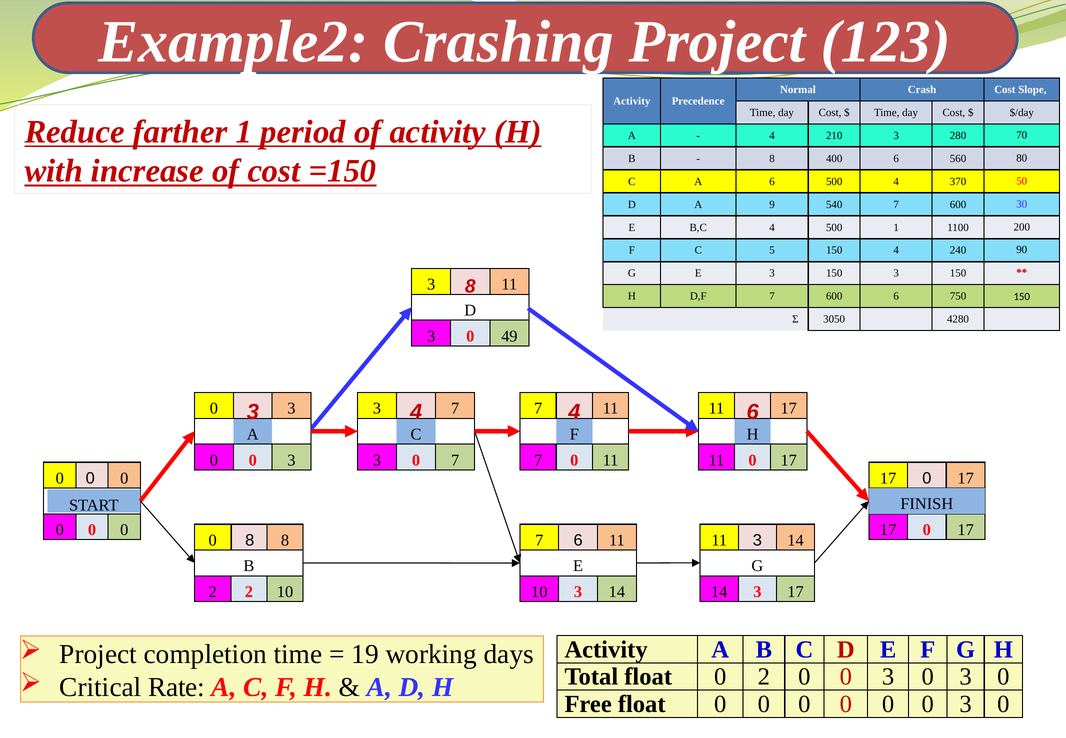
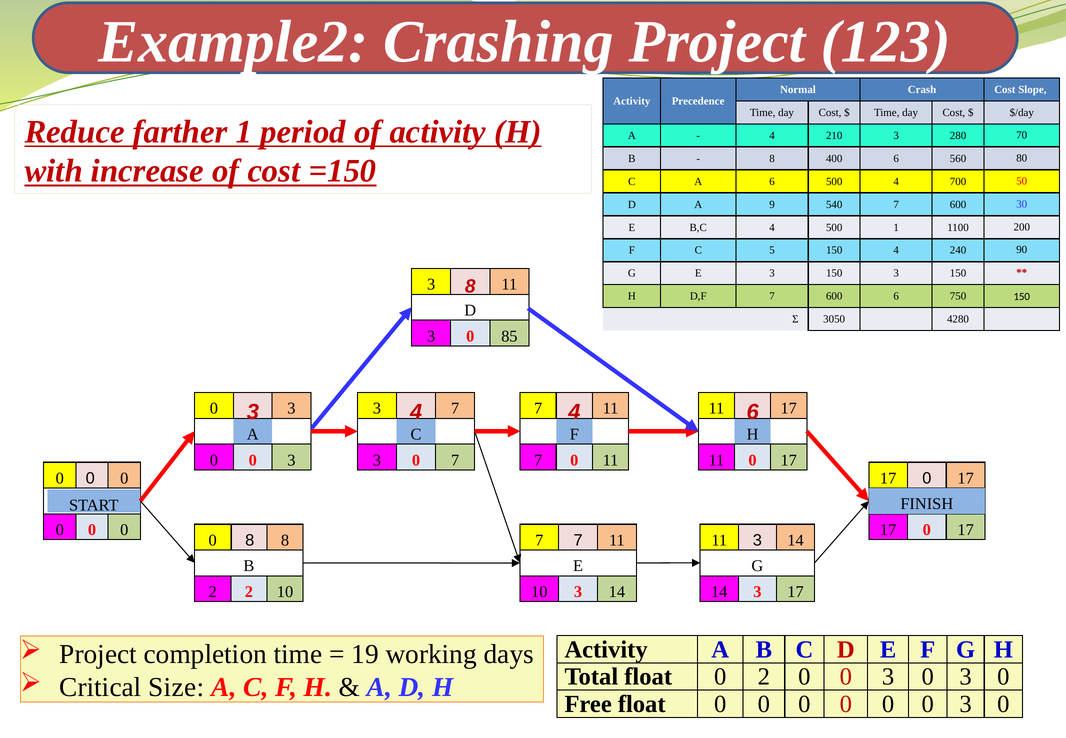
370: 370 -> 700 (958, 181)
49: 49 -> 85 (509, 336)
7 6: 6 -> 7 (578, 540)
Rate: Rate -> Size (176, 687)
